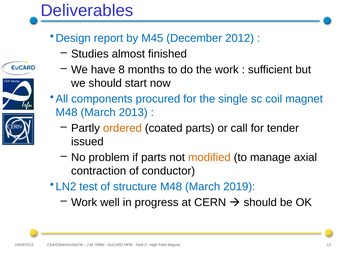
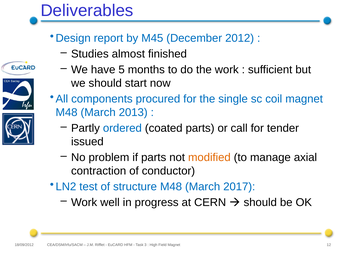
8: 8 -> 5 (122, 70)
ordered colour: orange -> blue (122, 128)
2019: 2019 -> 2017 (239, 187)
